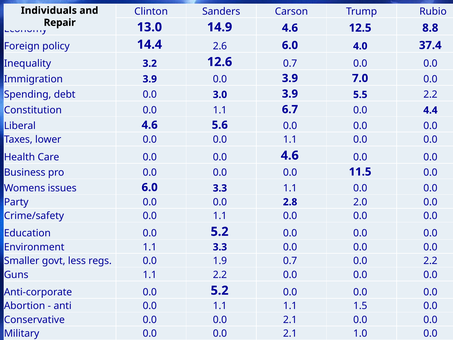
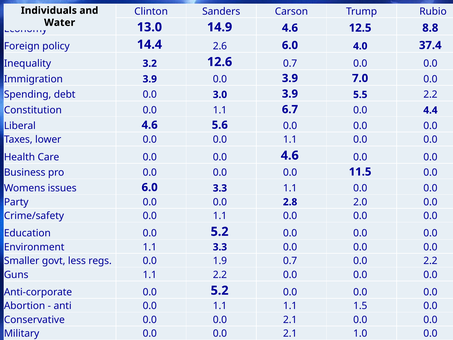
Repair: Repair -> Water (60, 23)
